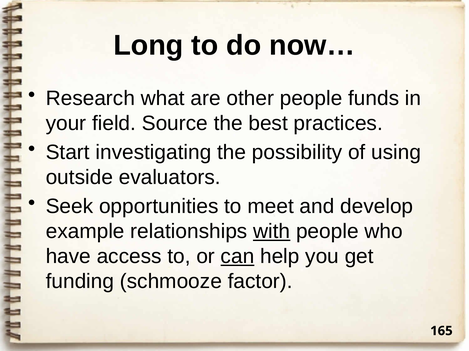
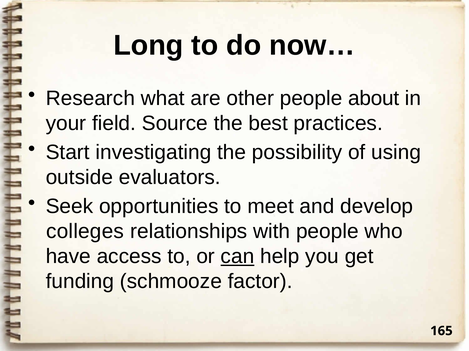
funds: funds -> about (374, 98)
example: example -> colleges (85, 232)
with underline: present -> none (272, 232)
